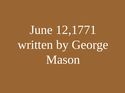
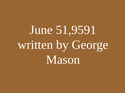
12,1771: 12,1771 -> 51,9591 (76, 30)
